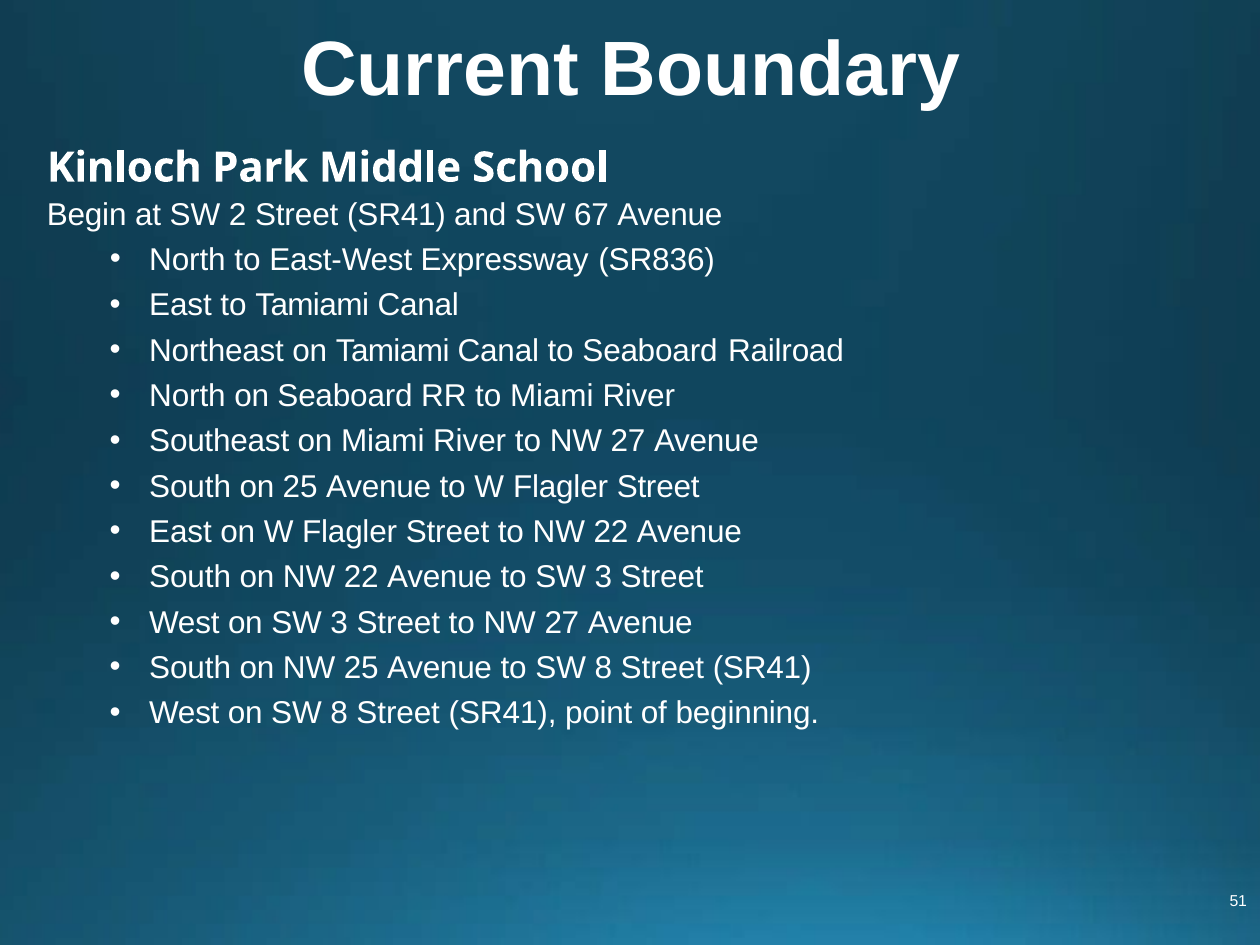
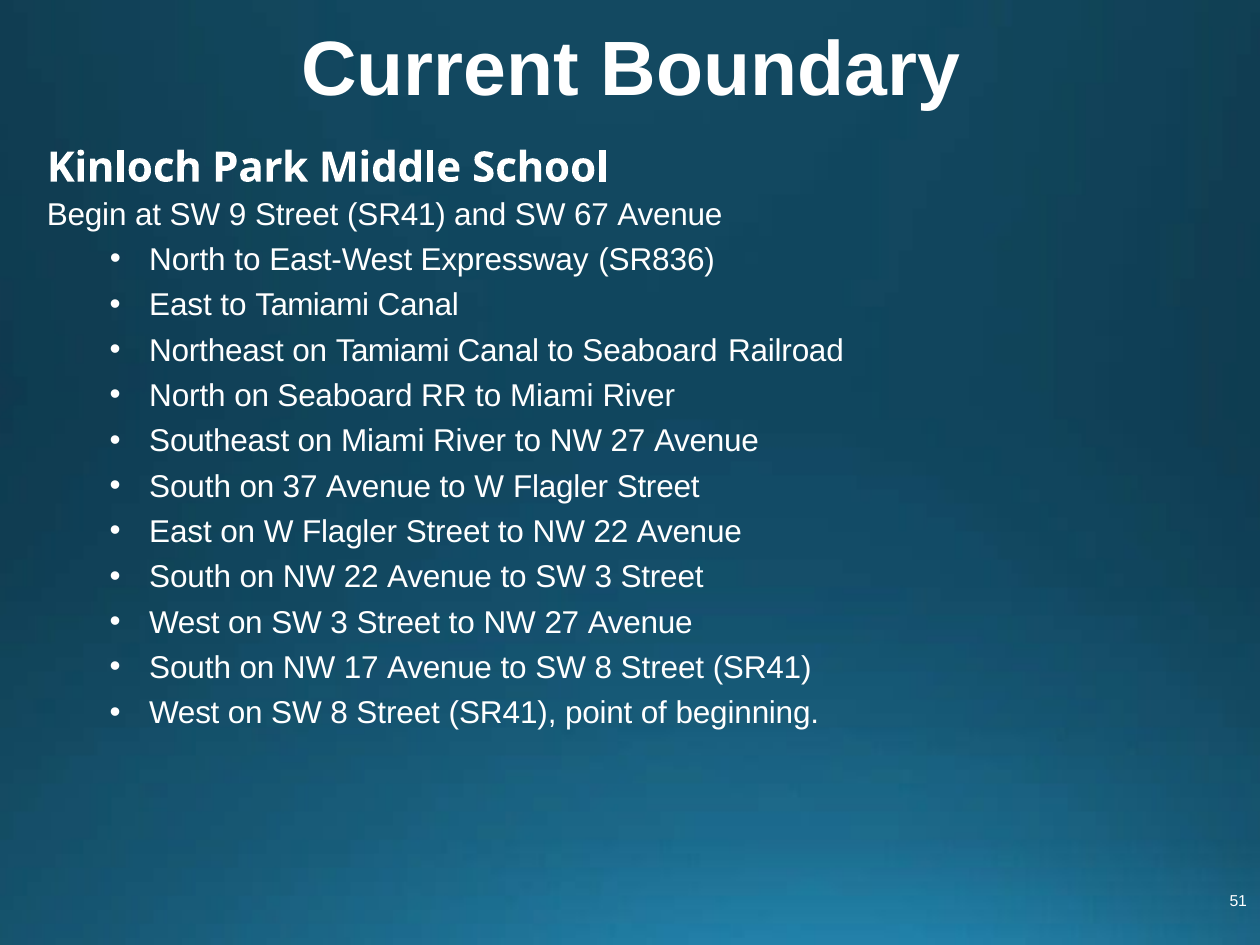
2: 2 -> 9 (238, 215)
on 25: 25 -> 37 (300, 487)
NW 25: 25 -> 17 (361, 668)
